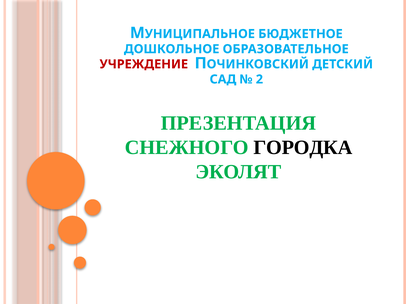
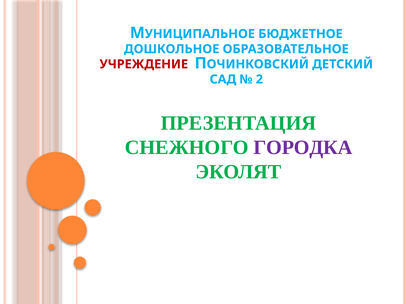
ГОРОДКА colour: black -> purple (303, 148)
